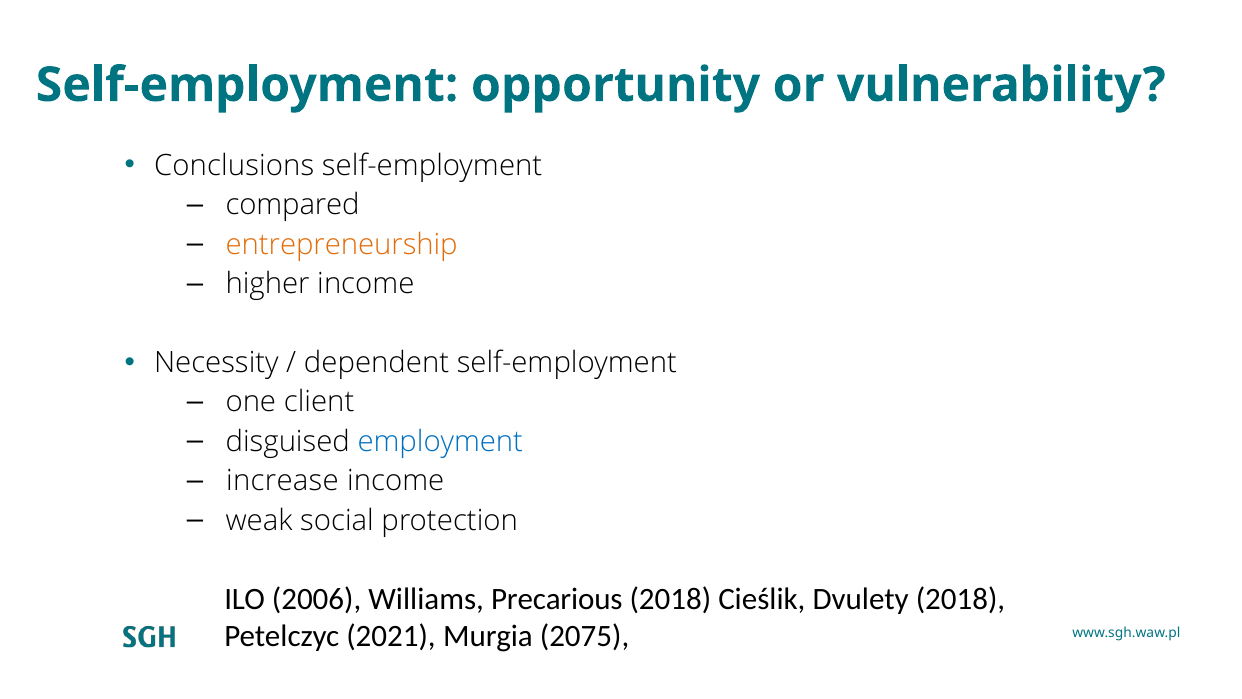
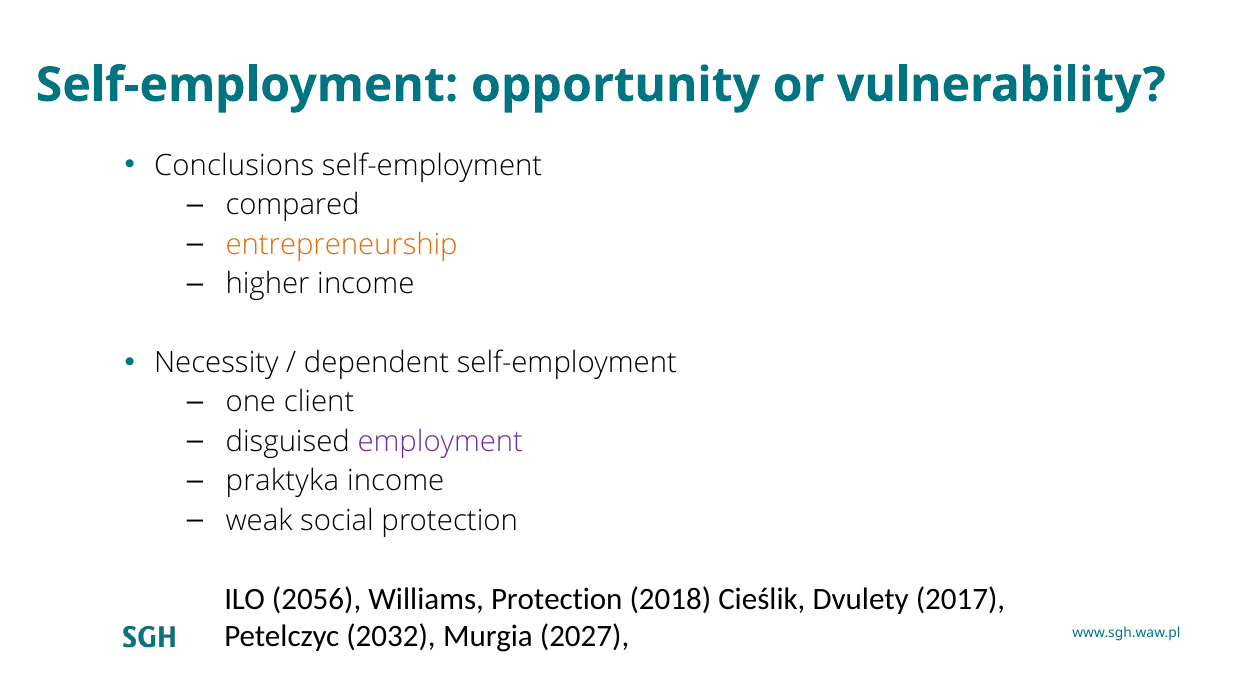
employment colour: blue -> purple (440, 441)
increase: increase -> praktyka (282, 481)
2006: 2006 -> 2056 (317, 599)
Williams Precarious: Precarious -> Protection (557, 599)
Dvulety 2018: 2018 -> 2017 (961, 599)
2021: 2021 -> 2032 (391, 636)
2075: 2075 -> 2027 (585, 636)
